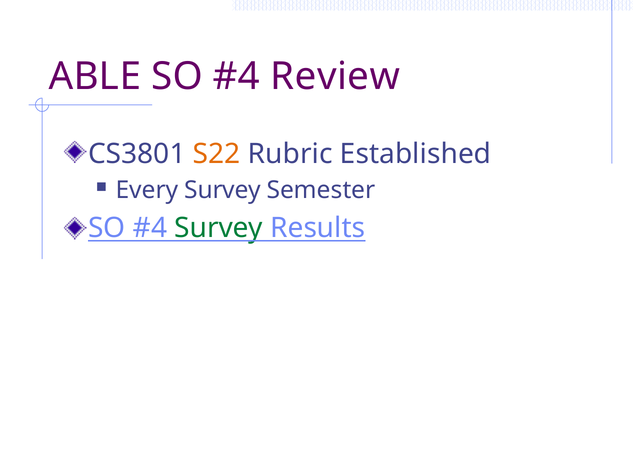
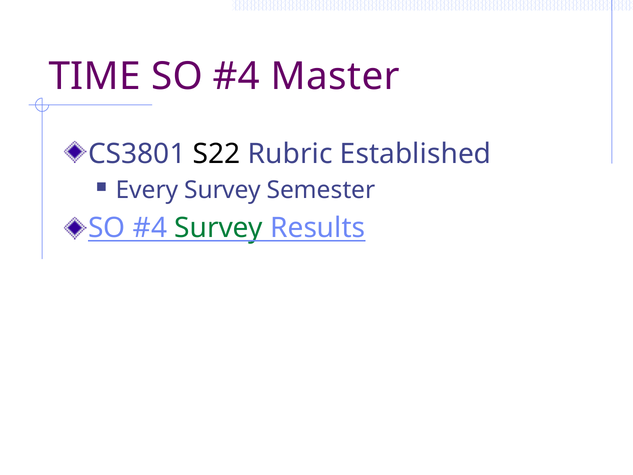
ABLE: ABLE -> TIME (95, 77)
Review: Review -> Master (335, 77)
S22 colour: orange -> black (217, 154)
